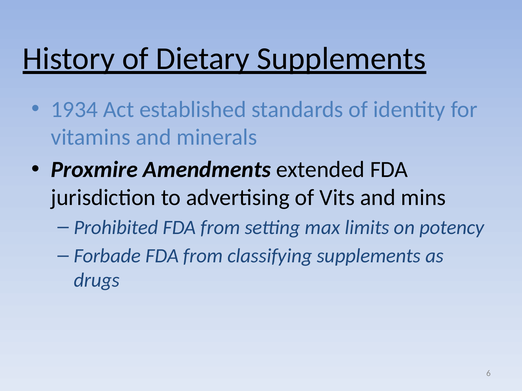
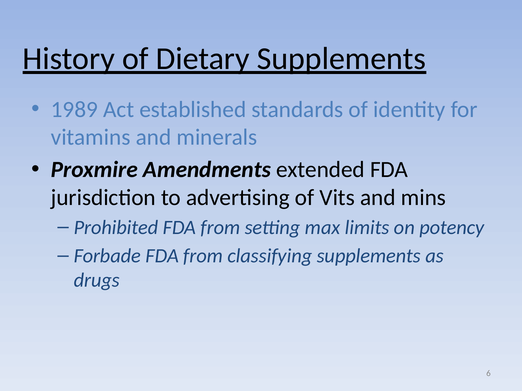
1934: 1934 -> 1989 (74, 110)
